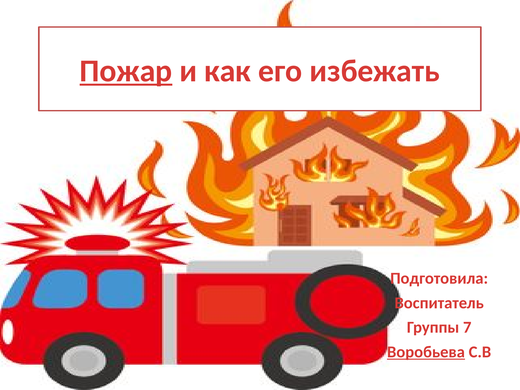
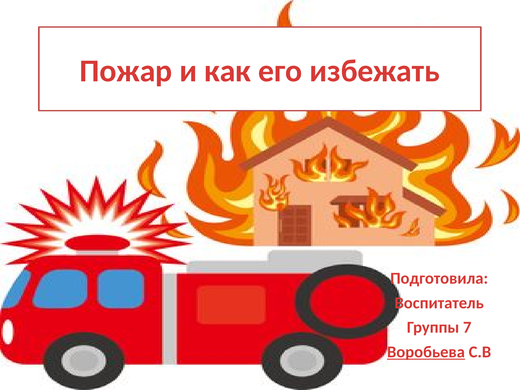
Пожар underline: present -> none (126, 71)
